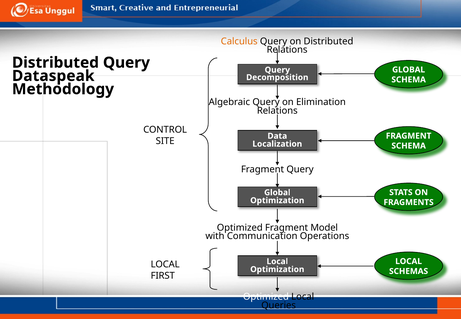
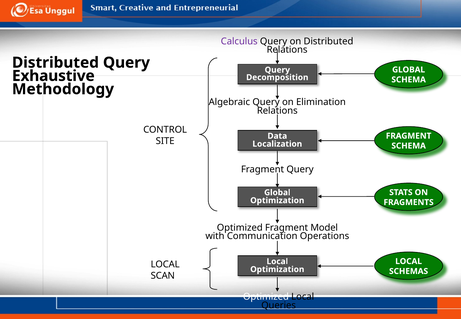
Calculus colour: orange -> purple (239, 41)
Dataspeak: Dataspeak -> Exhaustive (53, 76)
FIRST: FIRST -> SCAN (163, 276)
